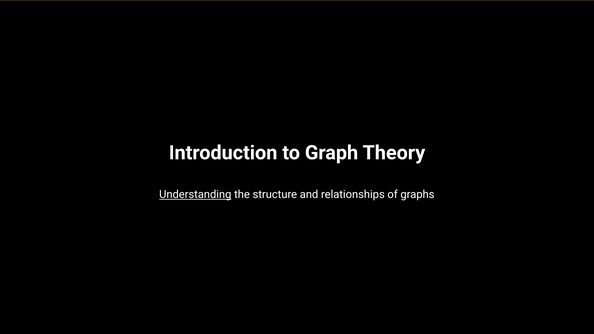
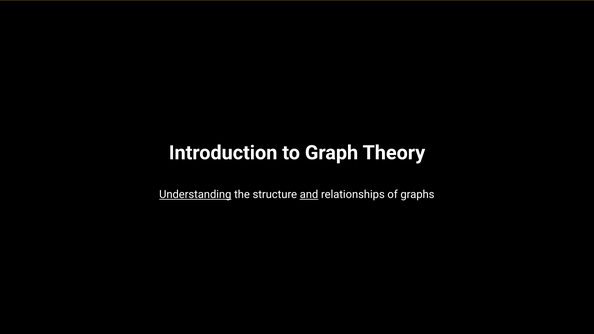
and underline: none -> present (309, 195)
